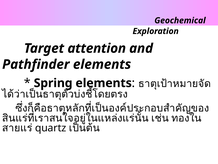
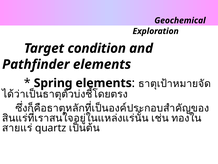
attention: attention -> condition (97, 48)
